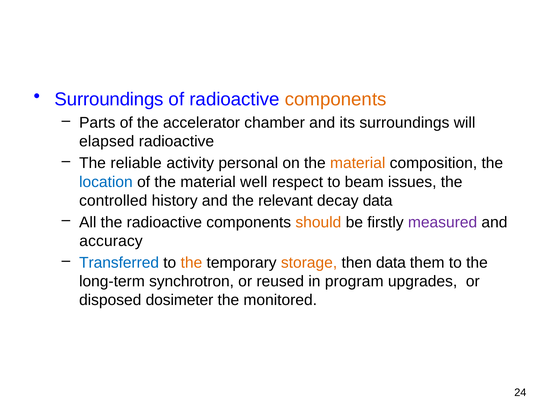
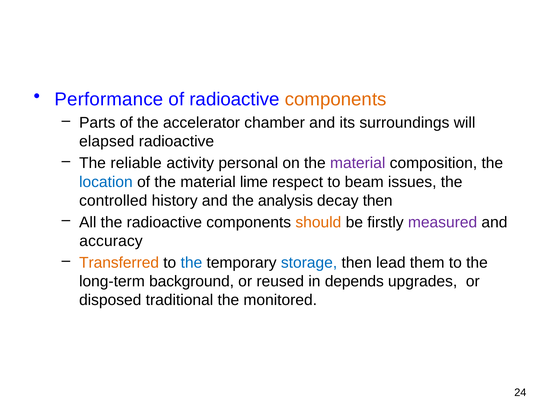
Surroundings: Surroundings -> Performance (109, 99)
material colour: orange -> purple (358, 163)
well: well -> lime (254, 182)
relevant: relevant -> analysis (286, 201)
decay data: data -> then (378, 201)
Transferred colour: blue -> orange (119, 263)
the colour: orange -> blue (191, 263)
storage colour: orange -> blue (309, 263)
then data: data -> lead (391, 263)
synchrotron: synchrotron -> background (192, 281)
program: program -> depends (354, 281)
dosimeter: dosimeter -> traditional (179, 300)
